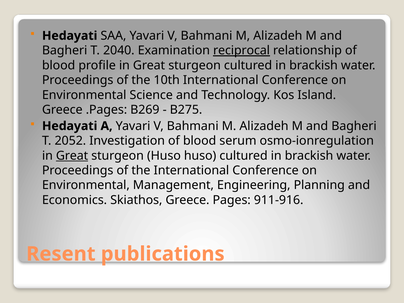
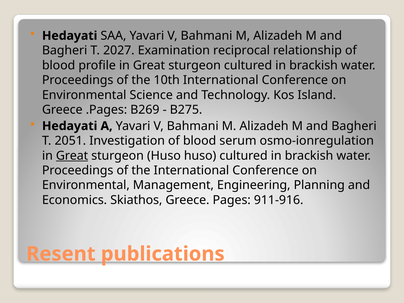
2040: 2040 -> 2027 (119, 51)
reciprocal underline: present -> none (242, 51)
2052: 2052 -> 2051 (70, 141)
